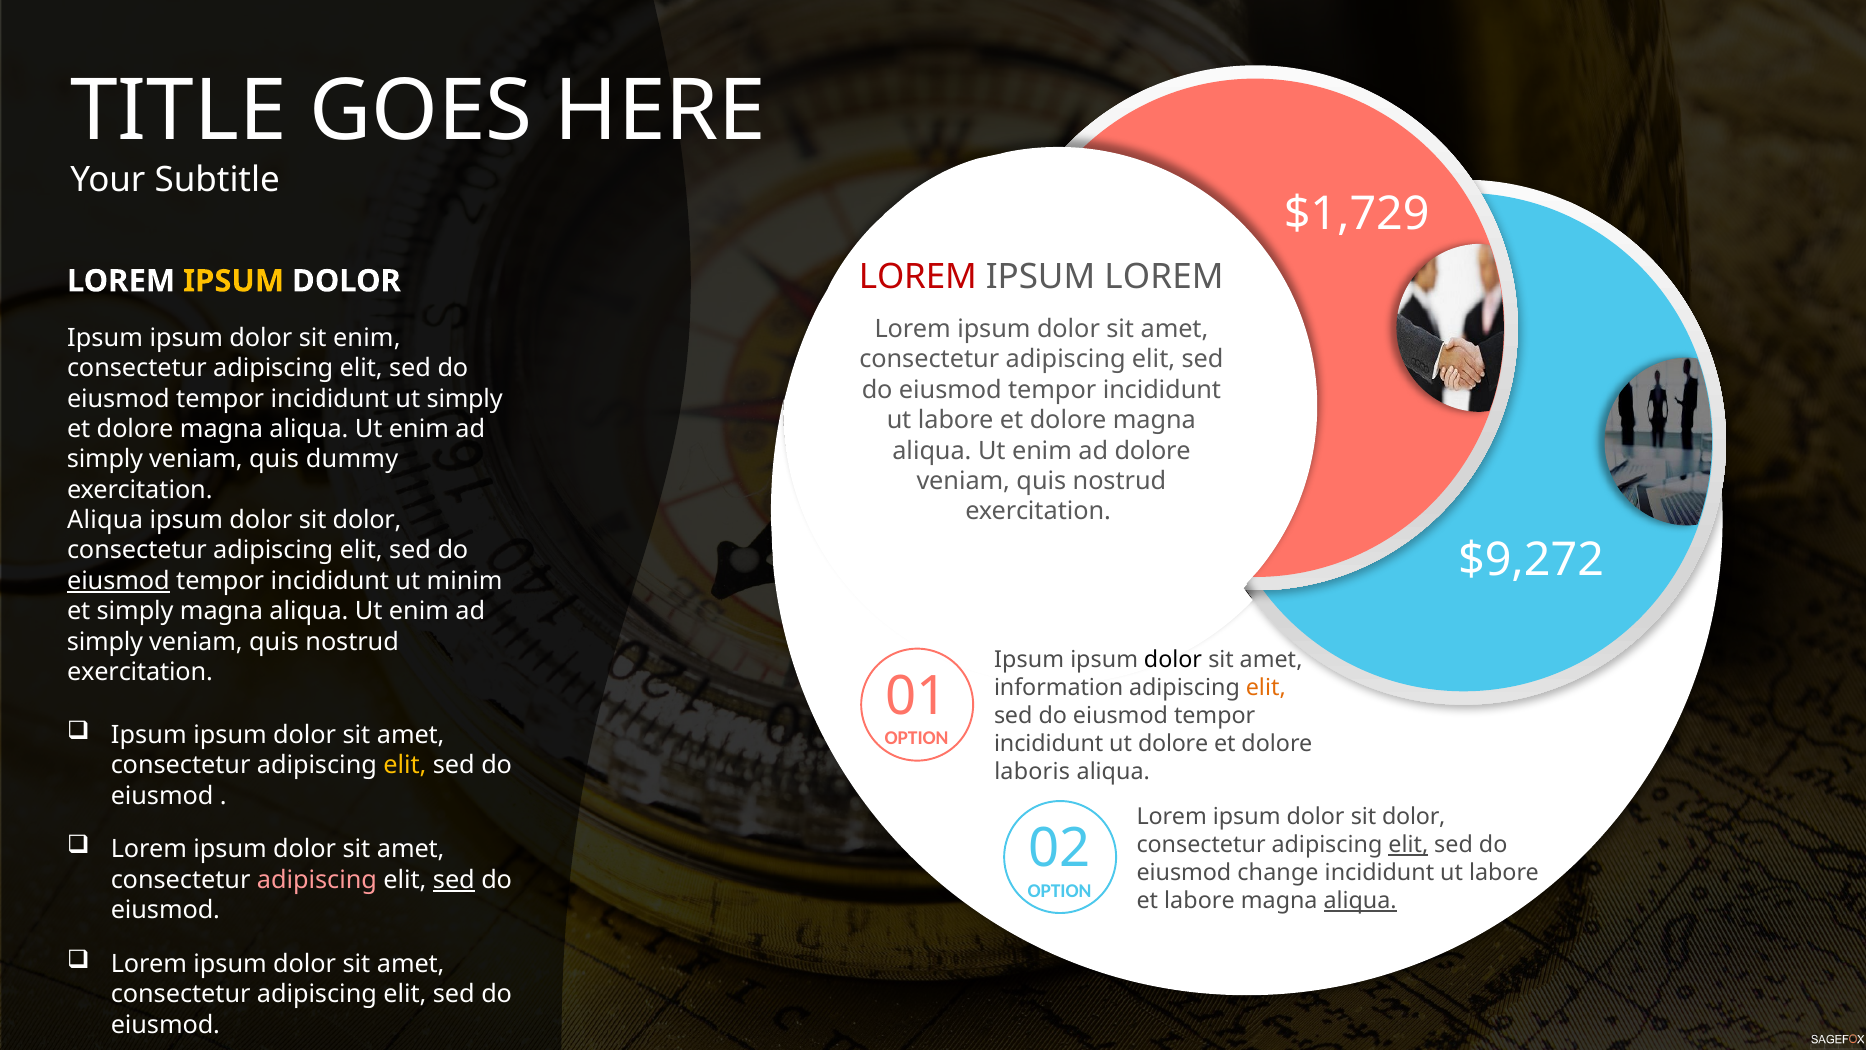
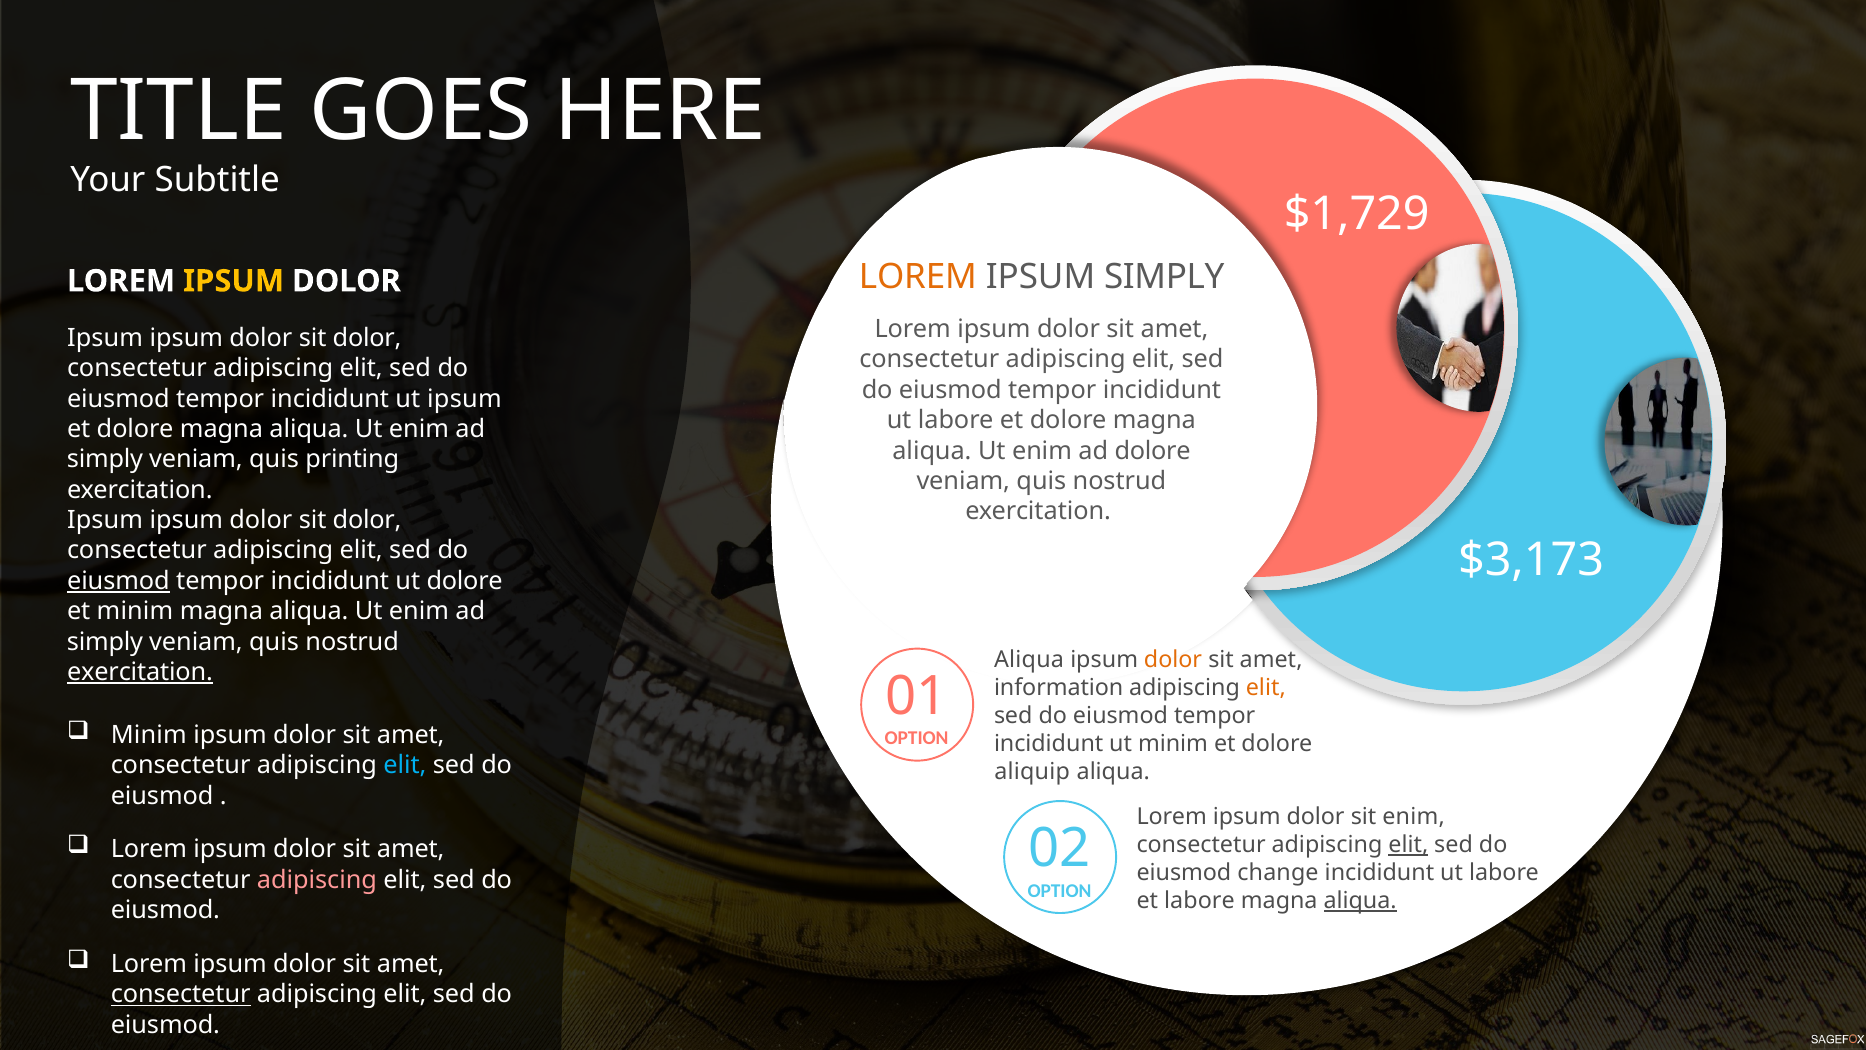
LOREM colour: red -> orange (918, 277)
IPSUM LOREM: LOREM -> SIMPLY (1164, 277)
enim: enim -> dolor (367, 338)
ut simply: simply -> ipsum (464, 399)
dummy: dummy -> printing (352, 459)
Aliqua: Aliqua -> Ipsum (105, 520)
$9,272: $9,272 -> $3,173 (1531, 560)
ut minim: minim -> dolore (465, 581)
et simply: simply -> minim (135, 611)
Ipsum: Ipsum -> Aliqua (1029, 660)
dolor colour: black -> orange (1173, 660)
exercitation underline: none -> present (140, 672)
Ipsum: Ipsum -> Minim (149, 735)
ut dolore: dolore -> minim (1173, 744)
elit colour: yellow -> light blue (405, 765)
laboris: laboris -> aliquip (1032, 772)
dolor: dolor -> enim (1414, 817)
sed underline: present -> none (454, 880)
consectetur underline: none -> present (181, 994)
